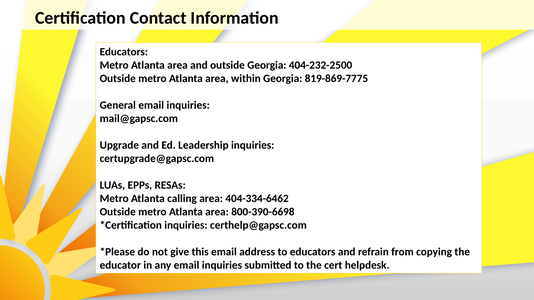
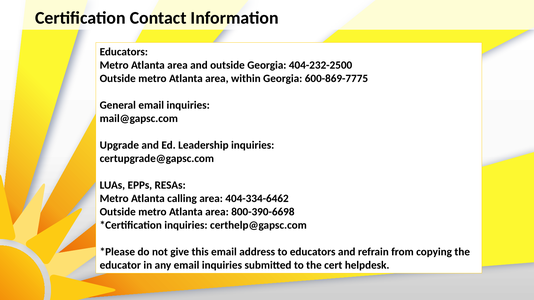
819-869-7775: 819-869-7775 -> 600-869-7775 (336, 79)
